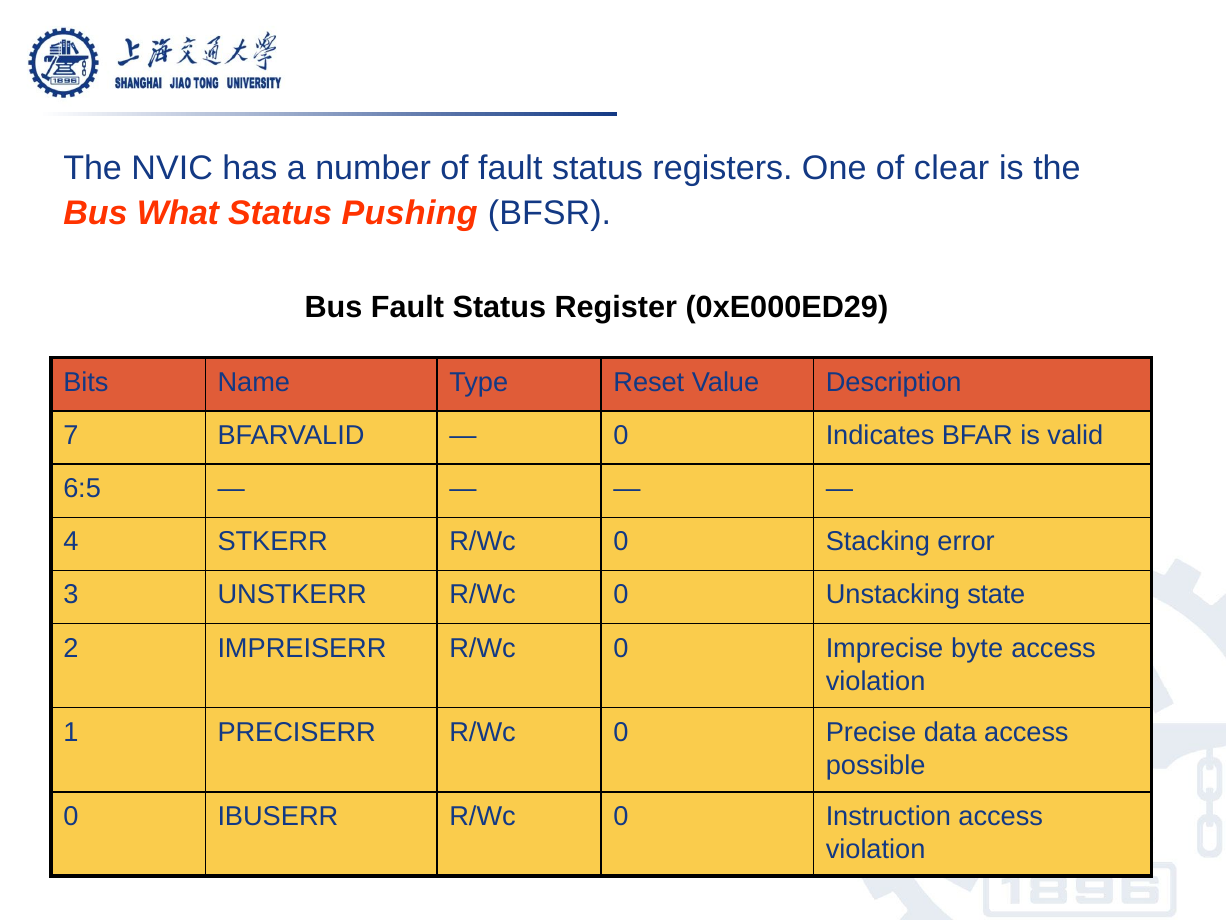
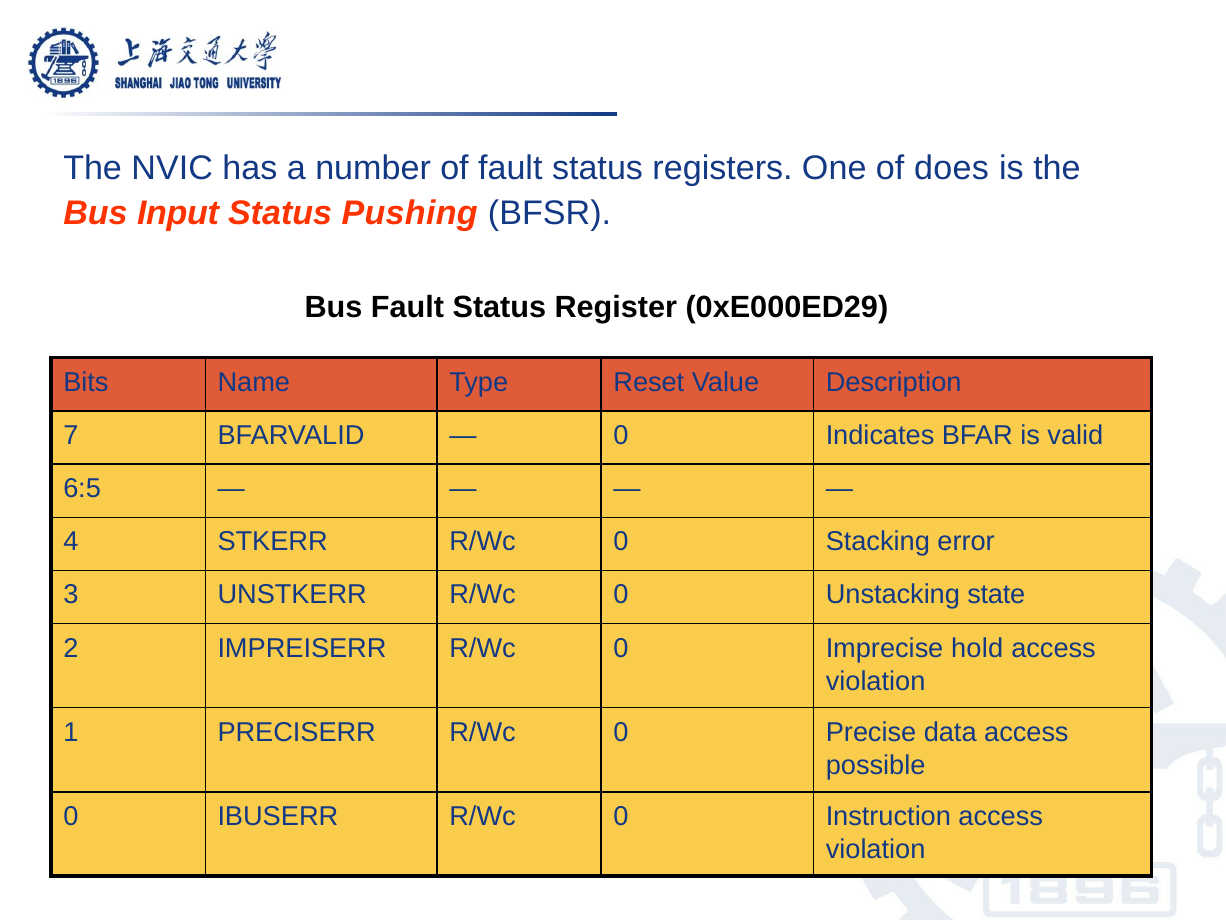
clear: clear -> does (952, 169)
What: What -> Input (178, 214)
byte: byte -> hold (977, 648)
